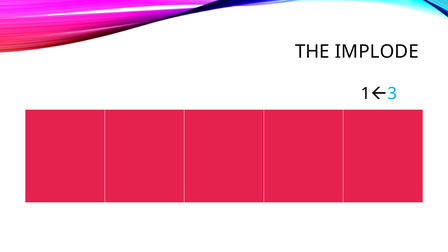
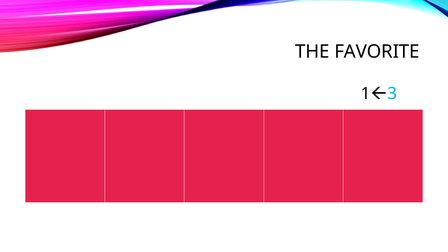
IMPLODE: IMPLODE -> FAVORITE (377, 52)
